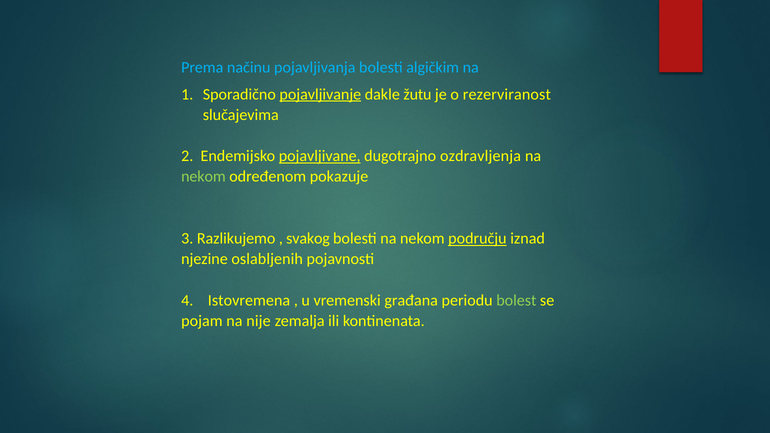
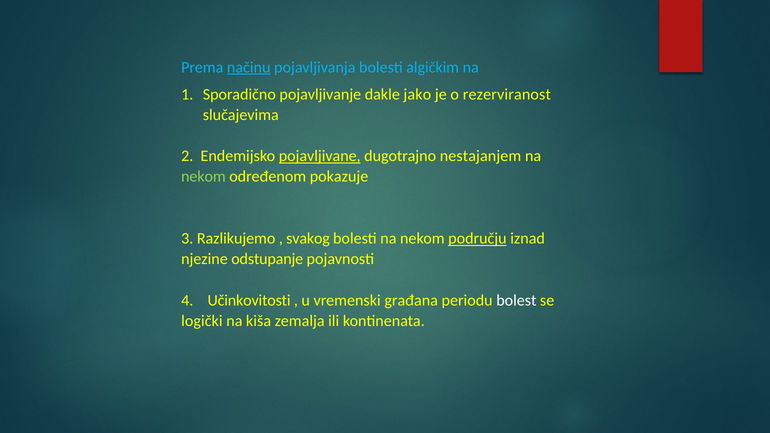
načinu underline: none -> present (249, 67)
pojavljivanje underline: present -> none (320, 94)
žutu: žutu -> jako (417, 94)
ozdravljenja: ozdravljenja -> nestajanjem (481, 156)
oslabljenih: oslabljenih -> odstupanje (267, 259)
Istovremena: Istovremena -> Učinkovitosti (249, 300)
bolest colour: light green -> white (516, 300)
pojam: pojam -> logički (202, 321)
nije: nije -> kiša (259, 321)
